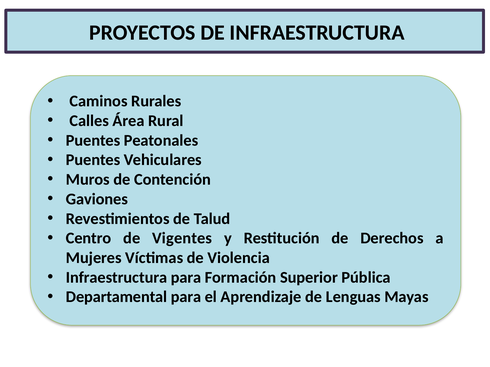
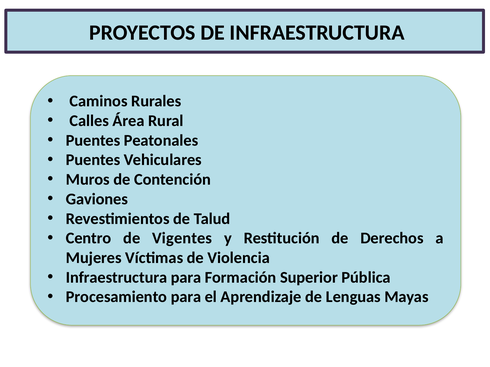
Departamental: Departamental -> Procesamiento (116, 297)
